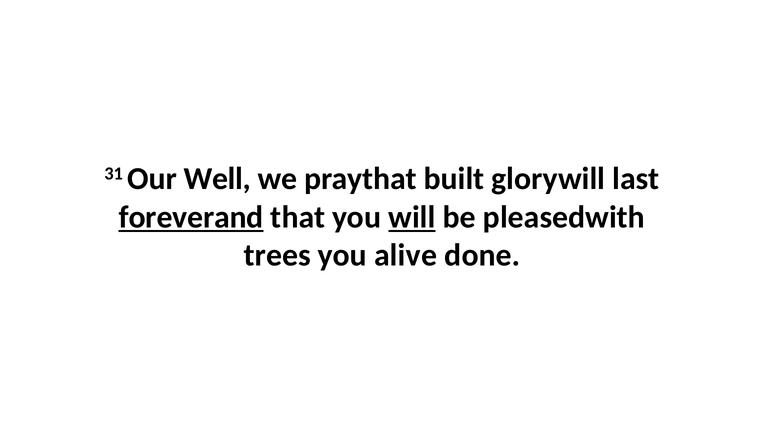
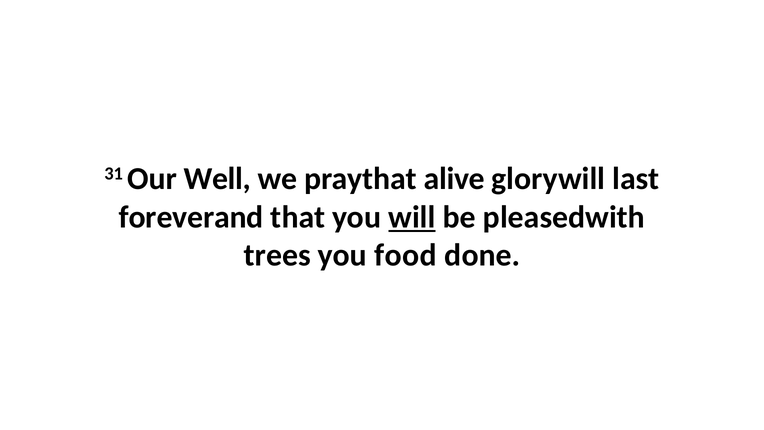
built: built -> alive (454, 179)
foreverand underline: present -> none (191, 217)
alive: alive -> food (405, 255)
